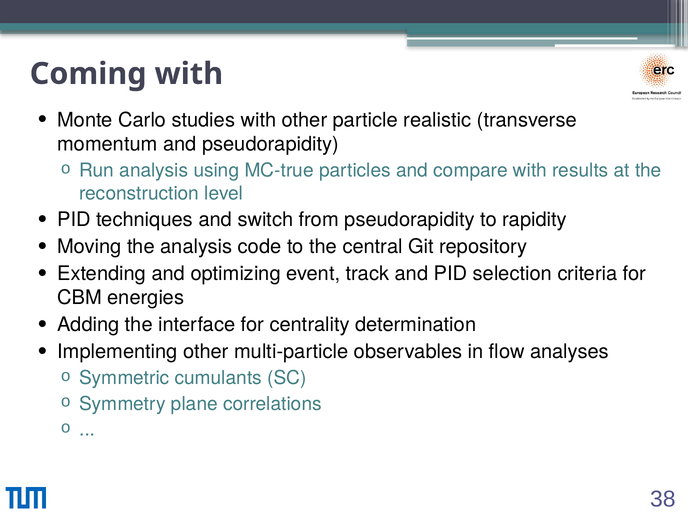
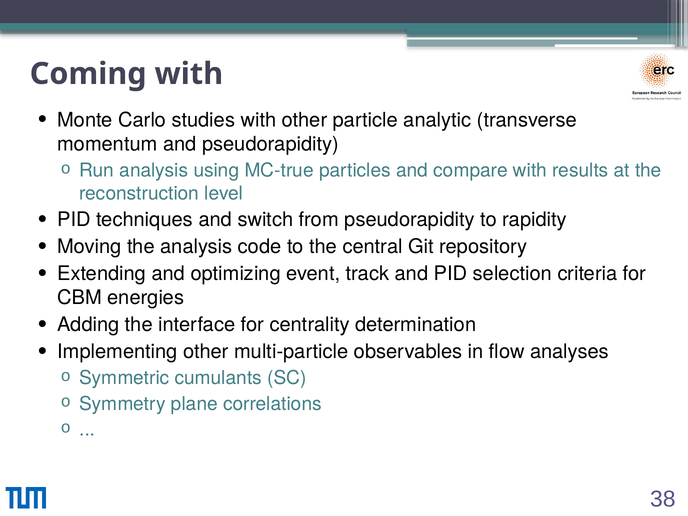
realistic: realistic -> analytic (437, 120)
